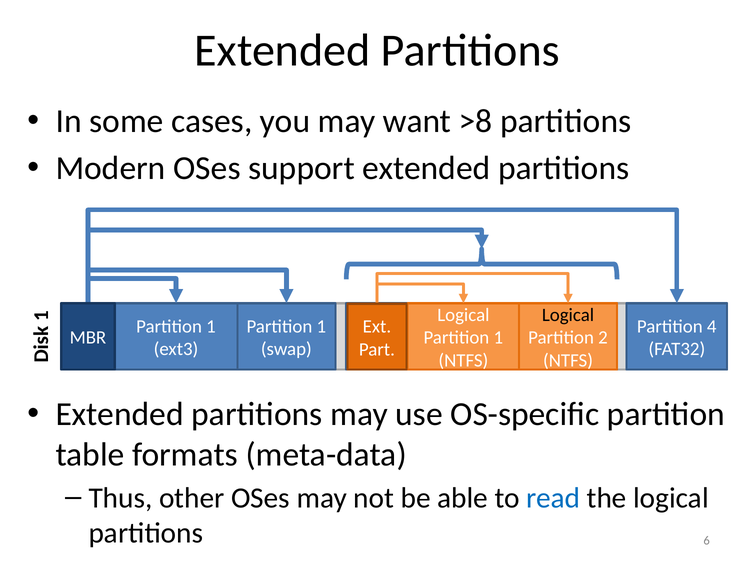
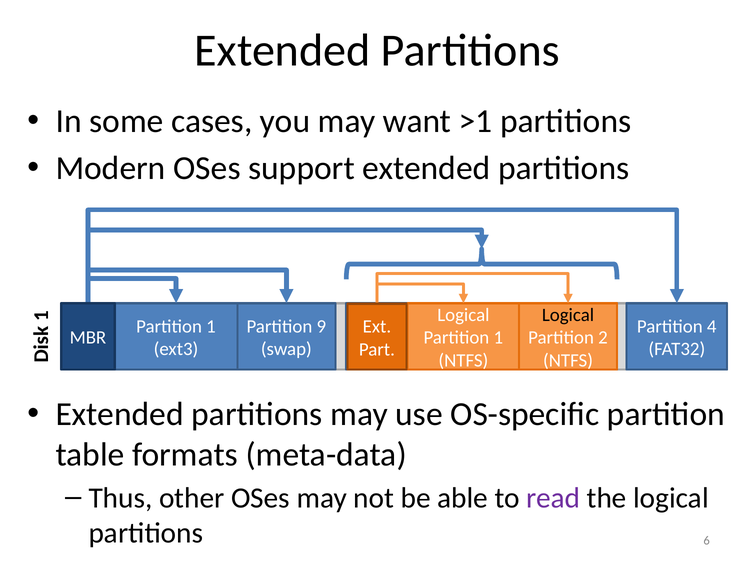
>8: >8 -> >1 (476, 121)
1: 1 -> 9 (321, 327)
read colour: blue -> purple (553, 498)
